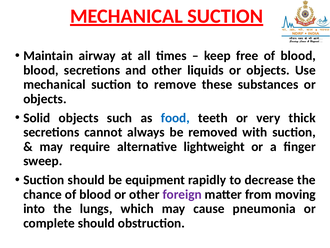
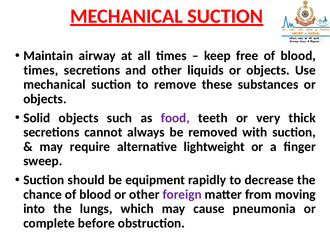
blood: blood -> times (41, 70)
food colour: blue -> purple (175, 118)
complete should: should -> before (96, 223)
